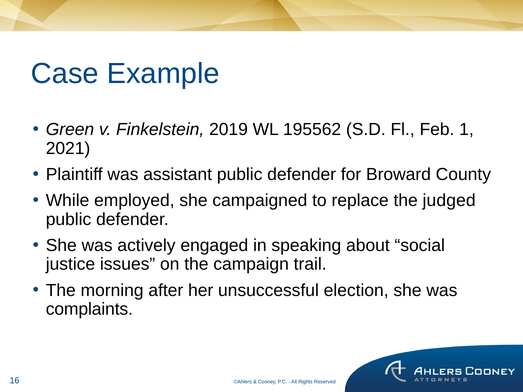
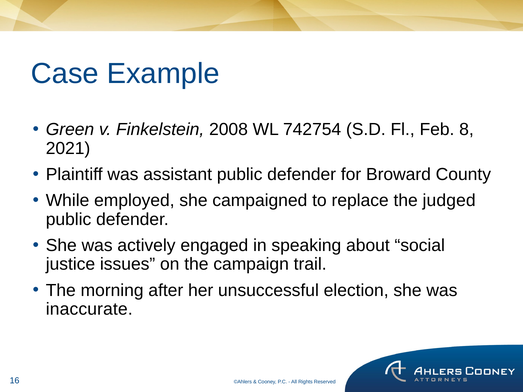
2019: 2019 -> 2008 (228, 130)
195562: 195562 -> 742754 (312, 130)
1: 1 -> 8 (467, 130)
complaints: complaints -> inaccurate (89, 309)
